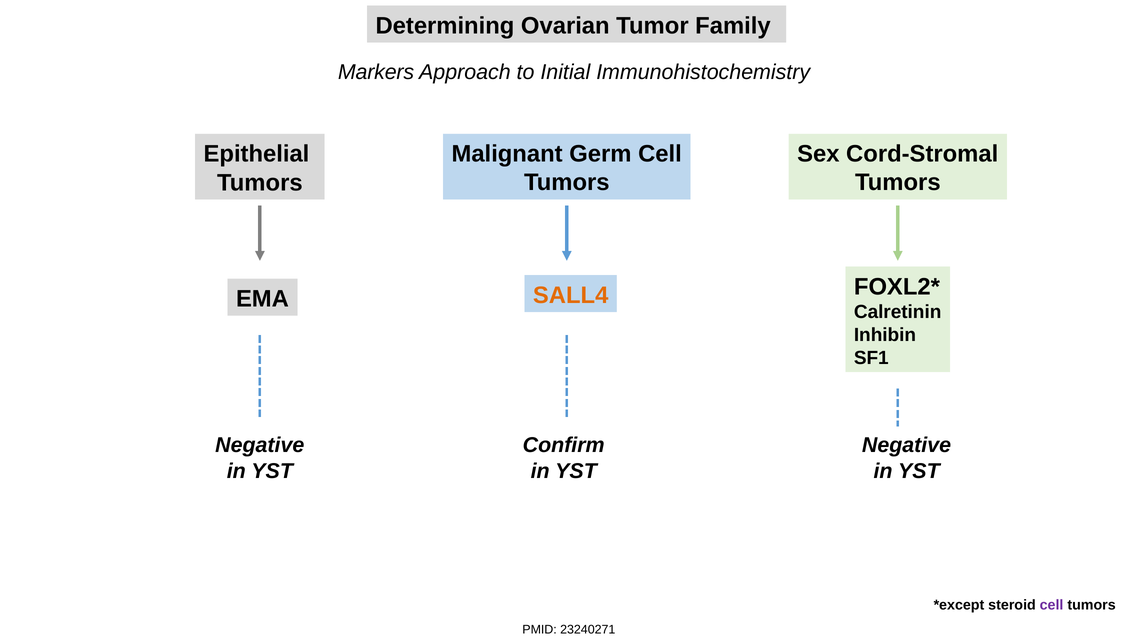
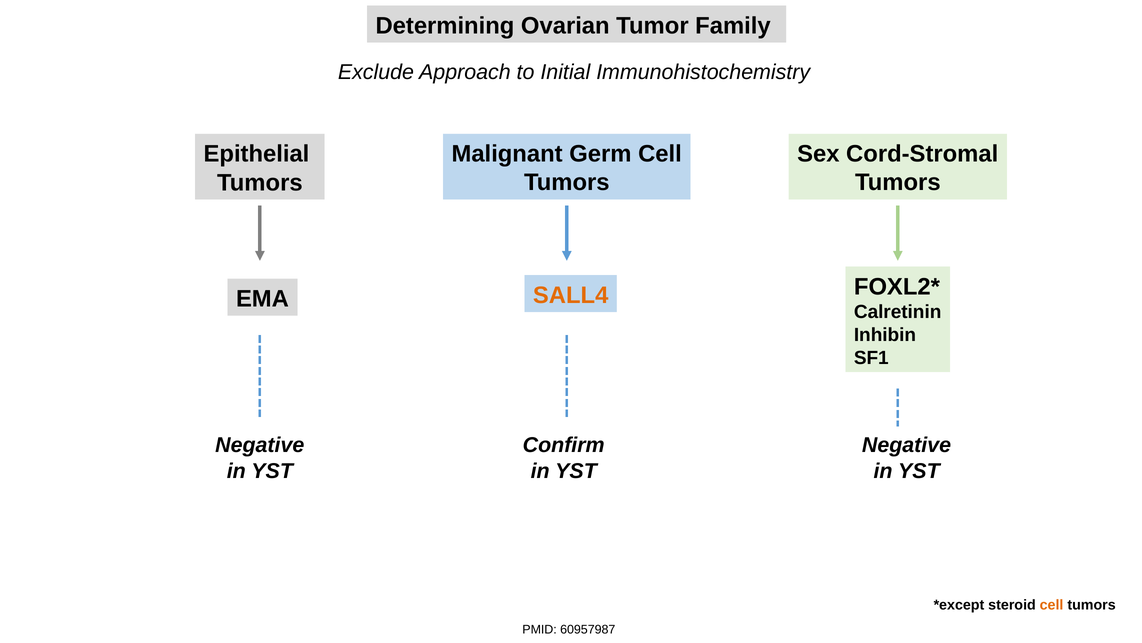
Markers: Markers -> Exclude (376, 72)
cell colour: purple -> orange (1052, 604)
23240271: 23240271 -> 60957987 (588, 629)
